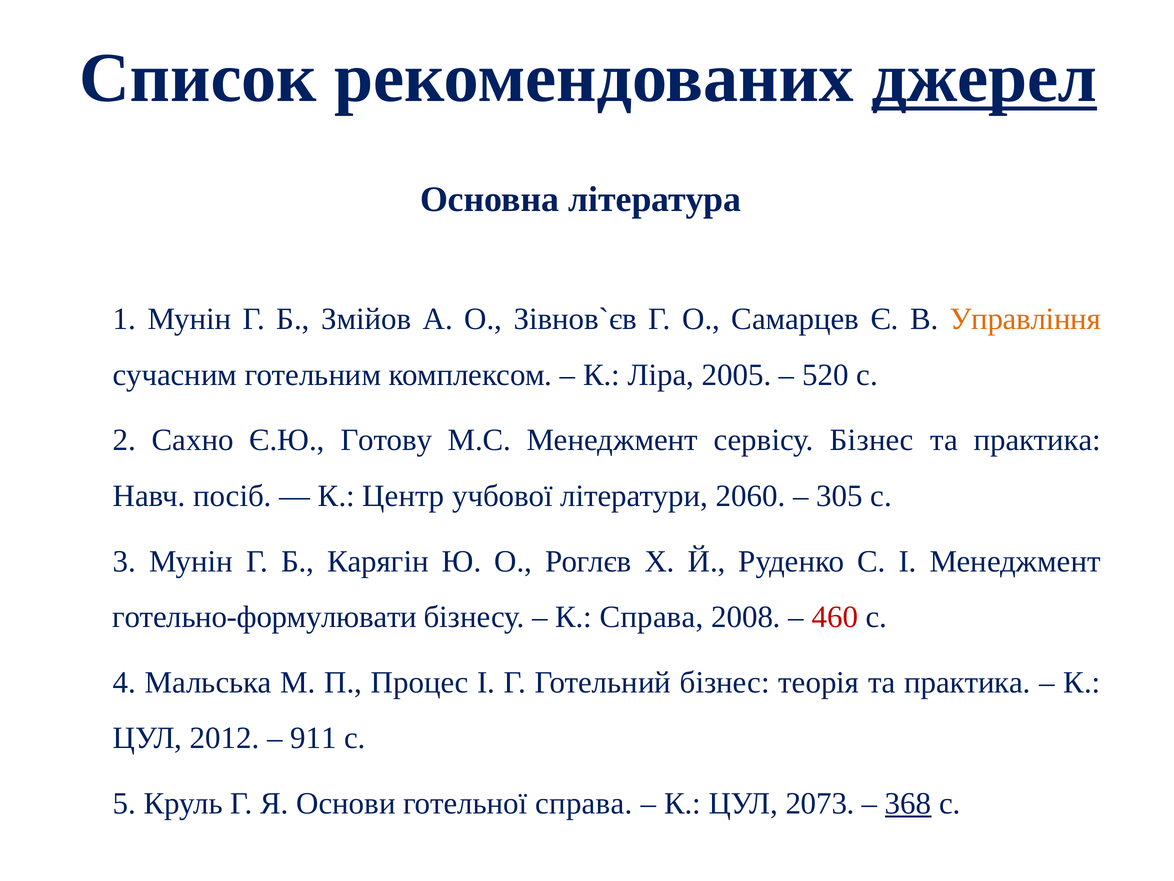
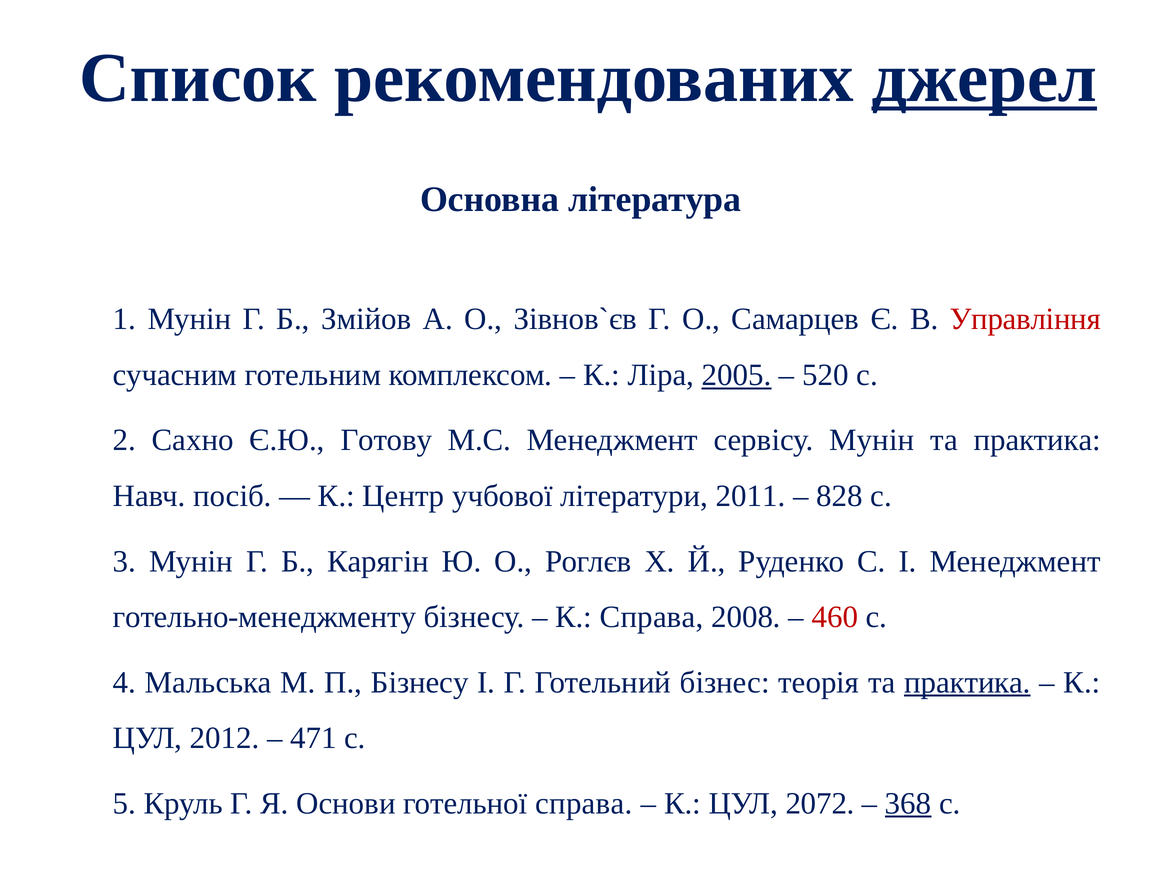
Управління colour: orange -> red (1025, 319)
2005 underline: none -> present (737, 375)
сервісу Бізнес: Бізнес -> Мунін (872, 440)
2060: 2060 -> 2011 (751, 496)
305: 305 -> 828 (839, 496)
готельно-формулювати: готельно-формулювати -> готельно-менеджменту (264, 617)
П Процес: Процес -> Бізнесу (420, 682)
практика underline: none -> present (967, 682)
911: 911 -> 471 (313, 738)
2073: 2073 -> 2072 (820, 803)
